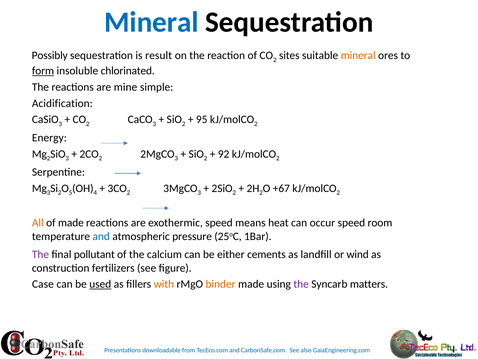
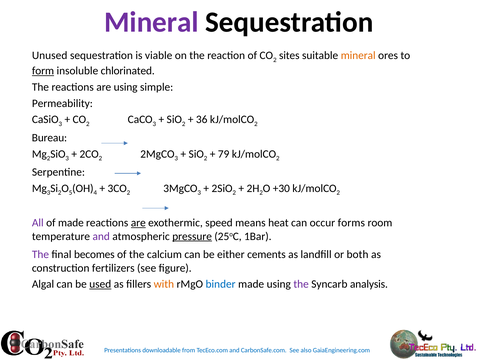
Mineral colour: blue -> purple (151, 22)
Possibly: Possibly -> Unused (50, 55)
result: result -> viable (159, 55)
are mine: mine -> using (126, 87)
Acidification: Acidification -> Permeability (62, 103)
95: 95 -> 36 (202, 119)
Energy: Energy -> Bureau (49, 138)
92: 92 -> 79 (224, 154)
+67: +67 -> +30 (281, 188)
All colour: orange -> purple (38, 222)
are underline: none -> present (138, 222)
occur speed: speed -> forms (351, 222)
and colour: blue -> purple (101, 236)
pressure underline: none -> present (192, 236)
pollutant: pollutant -> becomes (94, 254)
wind: wind -> both (358, 254)
Case: Case -> Algal (43, 284)
binder colour: orange -> blue (221, 284)
matters: matters -> analysis (369, 284)
